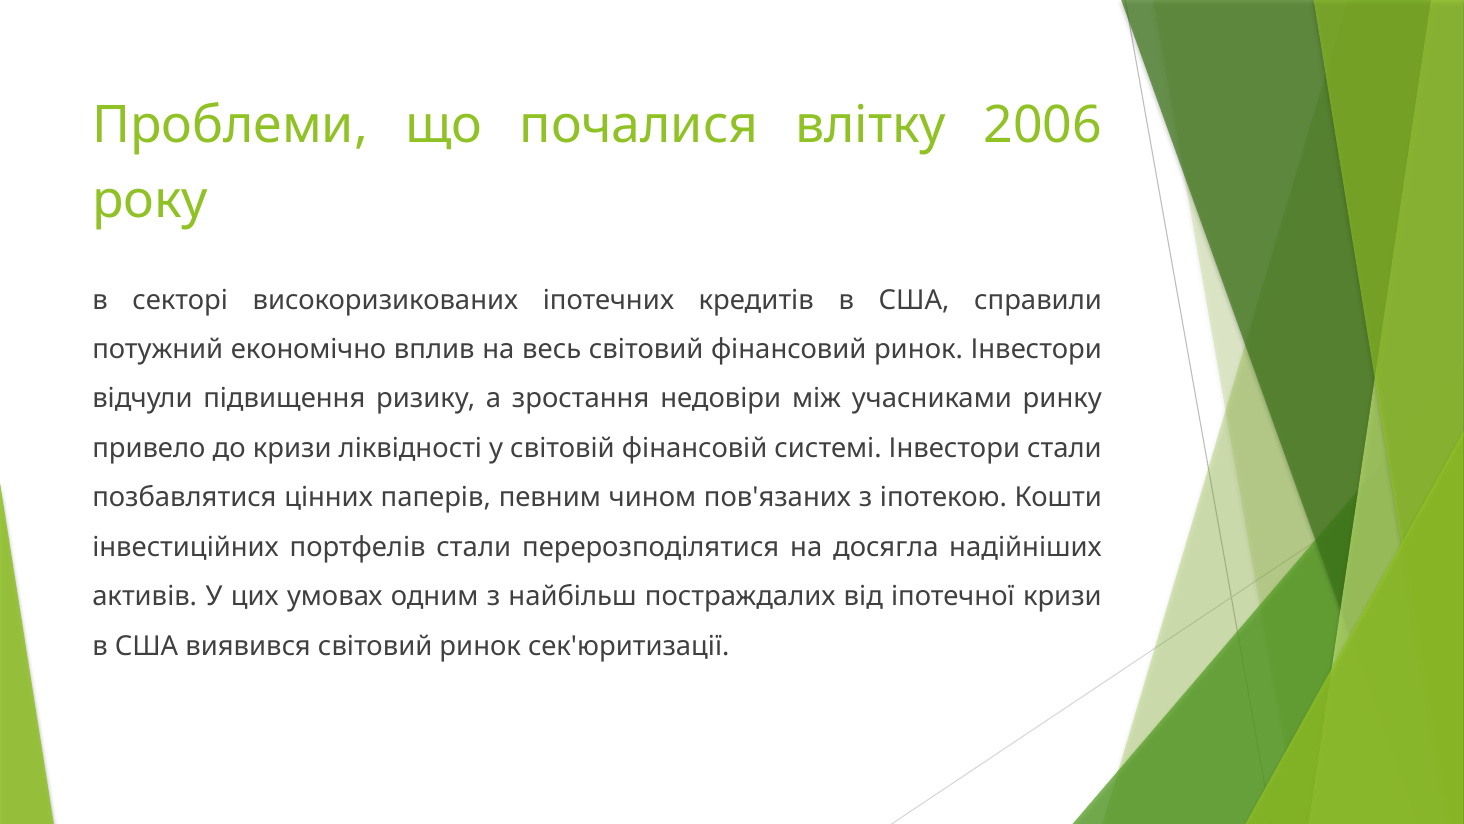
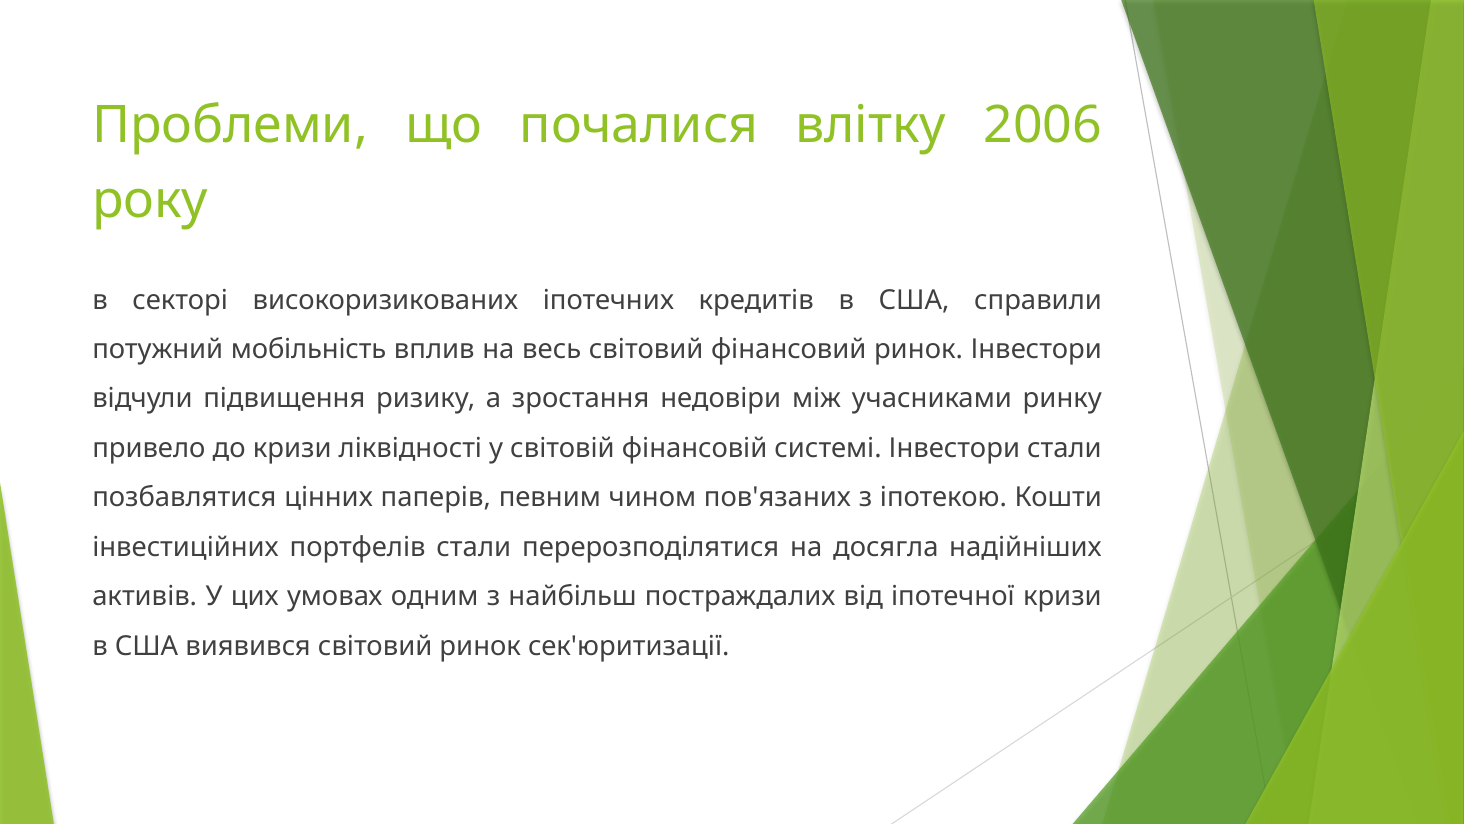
економічно: економічно -> мобільність (309, 349)
